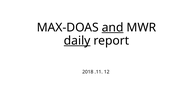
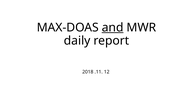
daily underline: present -> none (77, 40)
